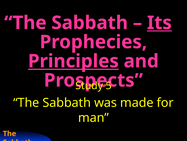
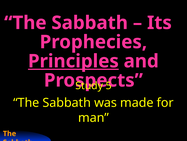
Its underline: present -> none (159, 23)
